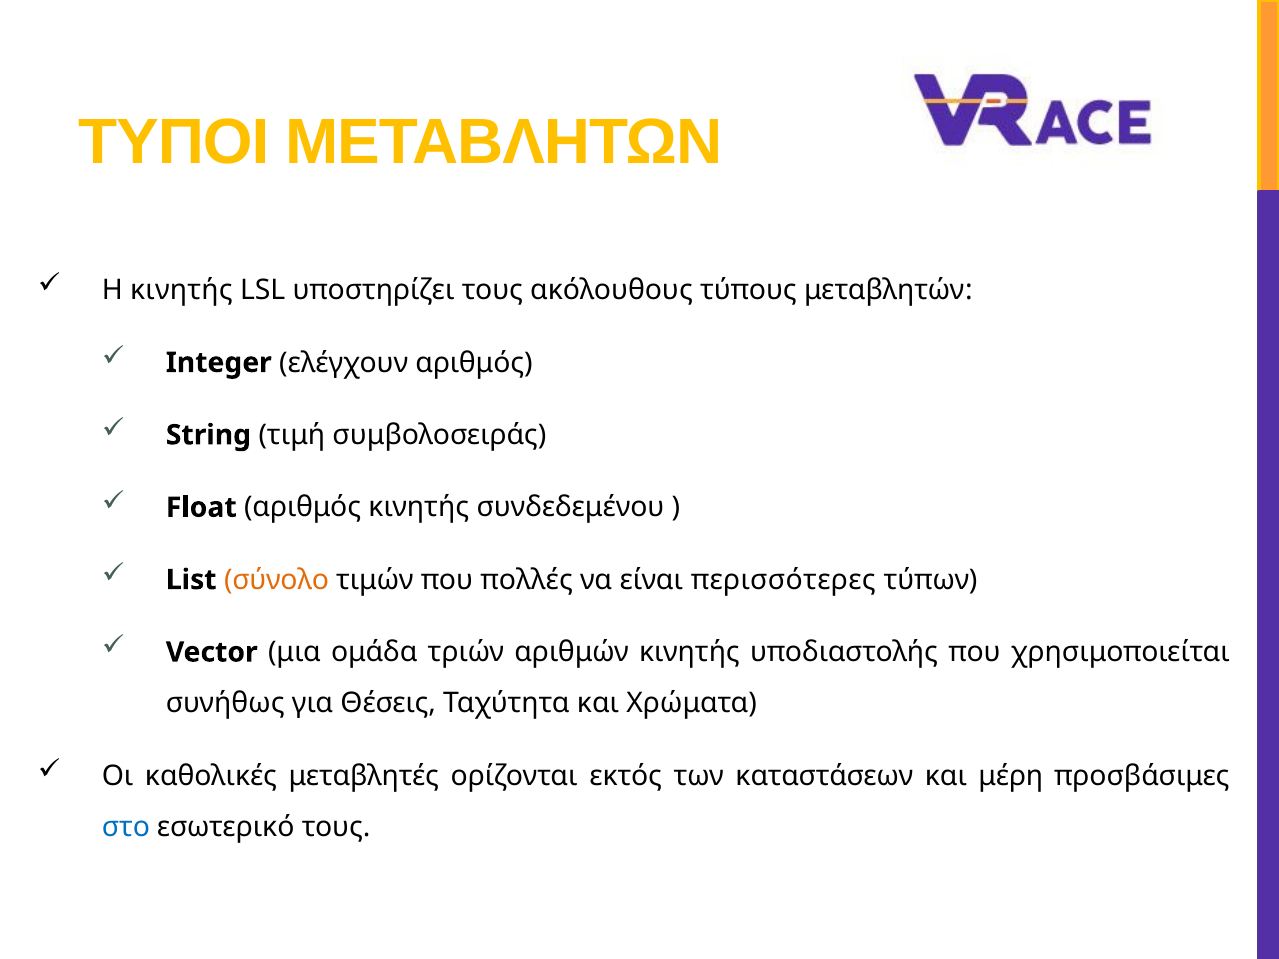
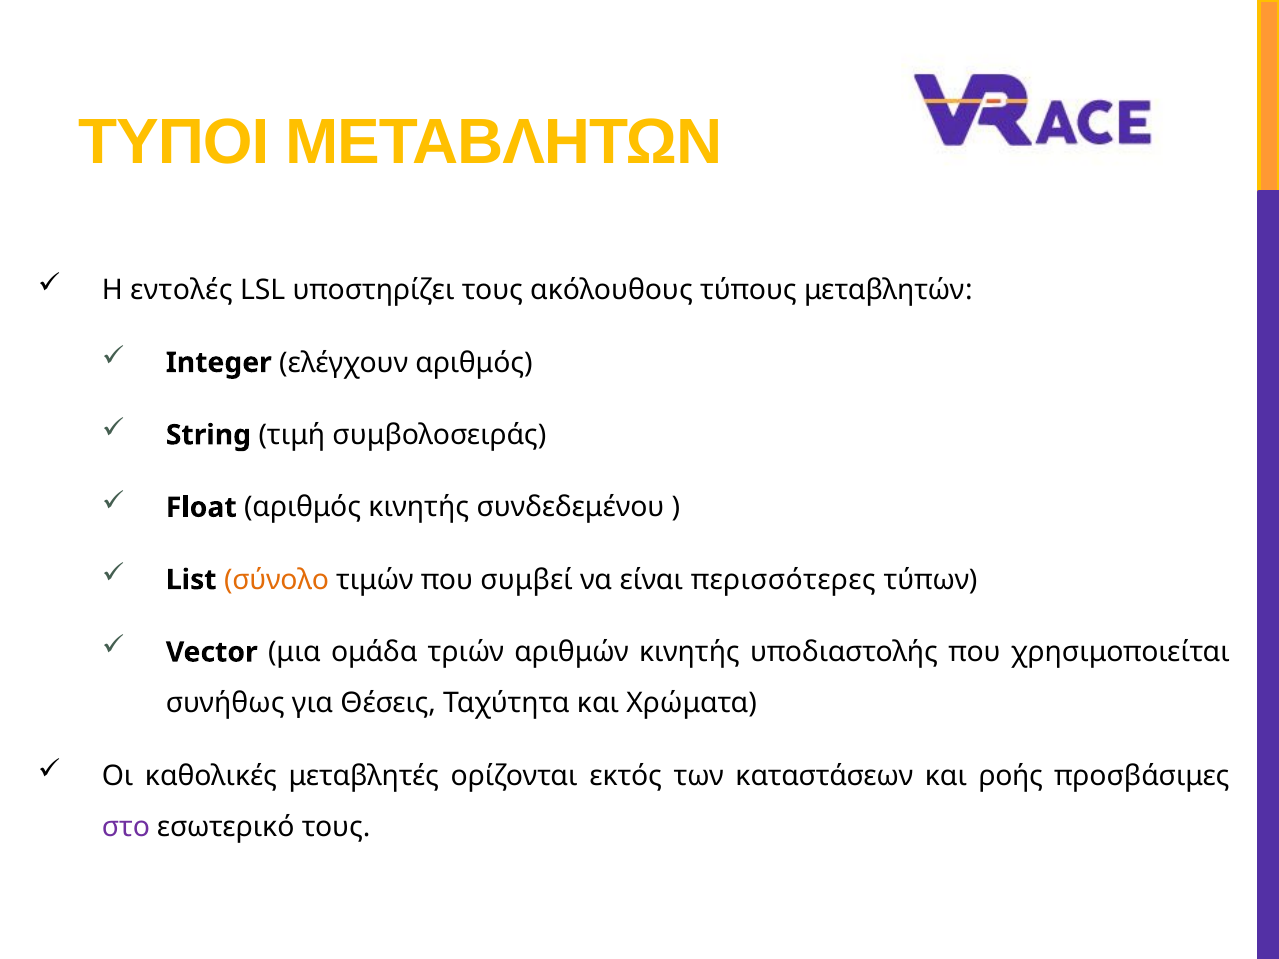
Η κινητής: κινητής -> εντολές (181, 290)
πολλές: πολλές -> συμβεί (527, 580)
μέρη: μέρη -> ροής (1011, 776)
στο colour: blue -> purple (126, 827)
